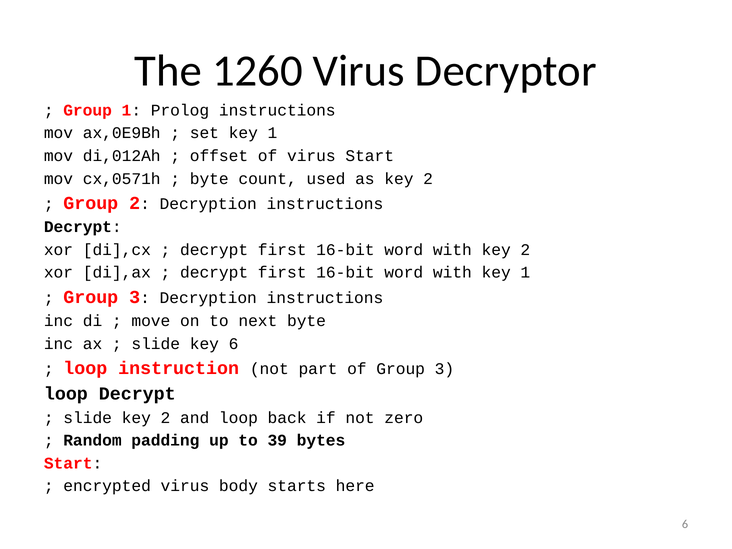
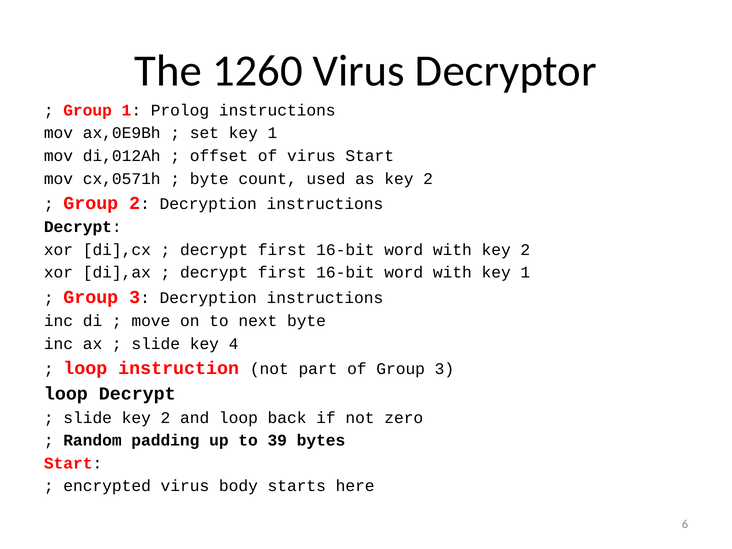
key 6: 6 -> 4 (234, 344)
